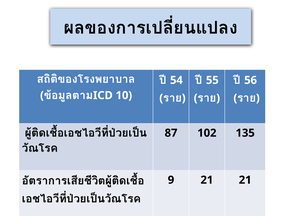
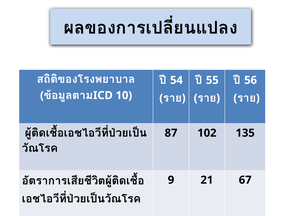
21 21: 21 -> 67 (245, 179)
